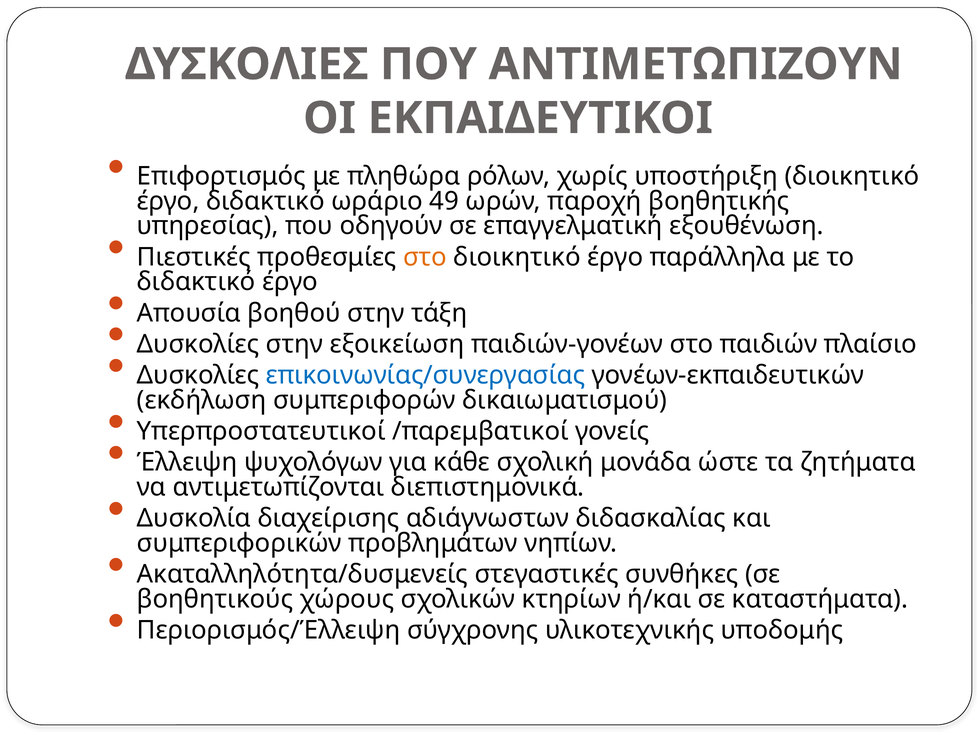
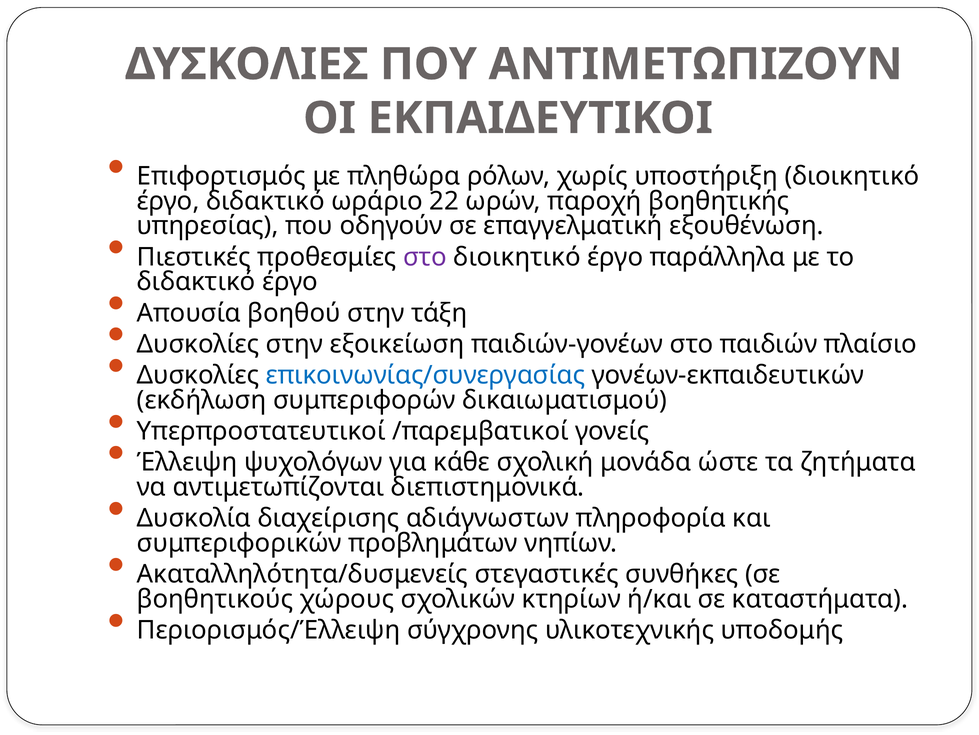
49: 49 -> 22 (444, 201)
στο colour: orange -> purple (425, 257)
διδασκαλίας: διδασκαλίας -> πληροφορία (651, 518)
